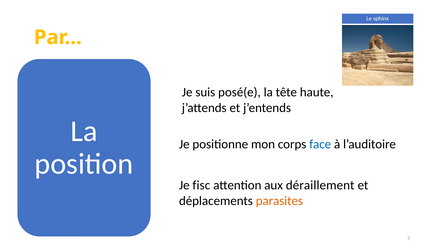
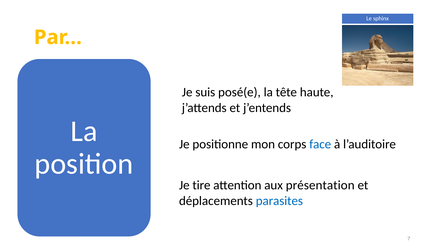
fisc: fisc -> tire (201, 185)
déraillement: déraillement -> présentation (320, 185)
parasites colour: orange -> blue (279, 201)
